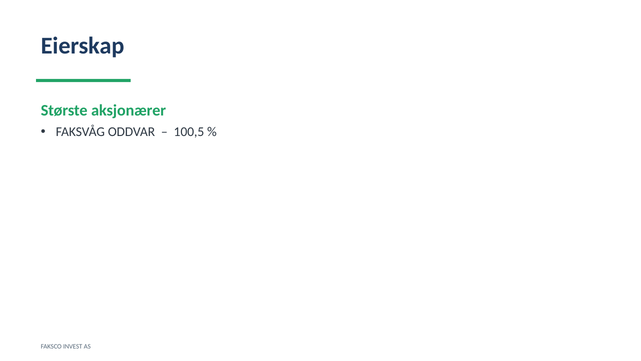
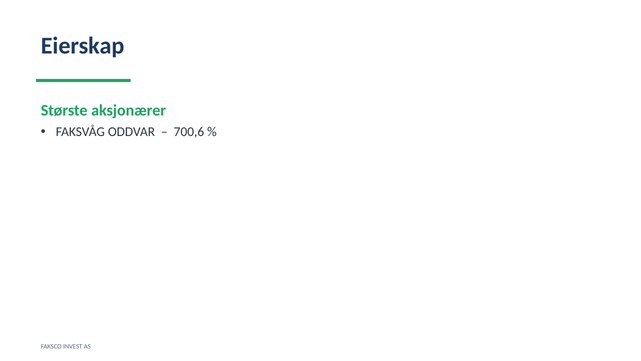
100,5: 100,5 -> 700,6 (189, 132)
